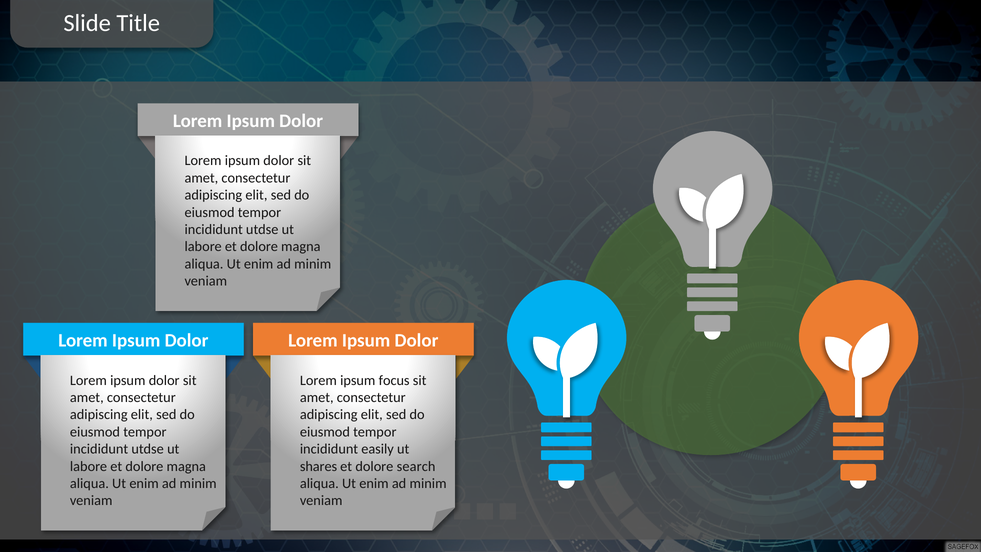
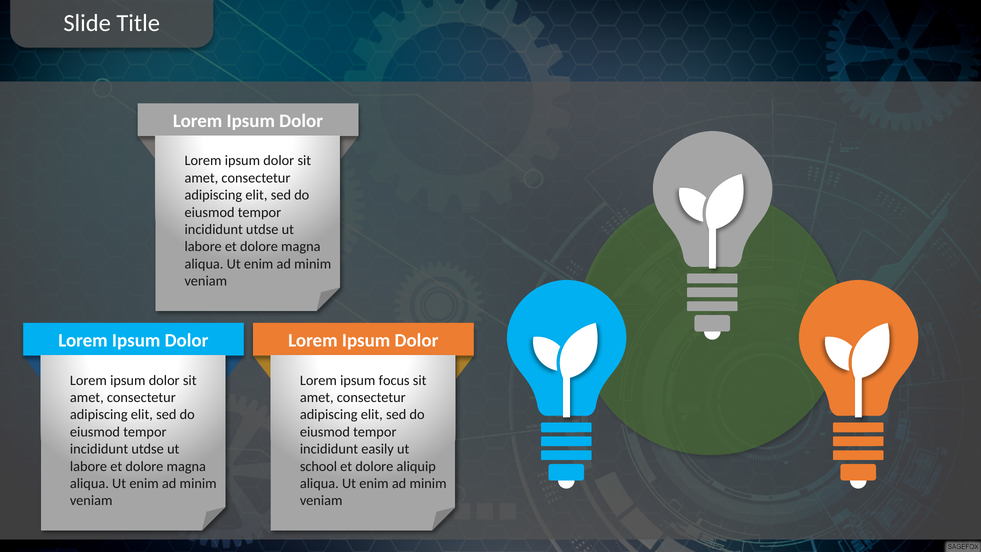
shares: shares -> school (319, 466)
search: search -> aliquip (416, 466)
